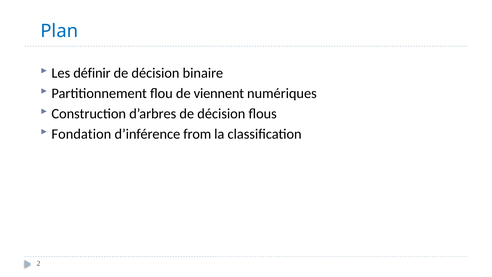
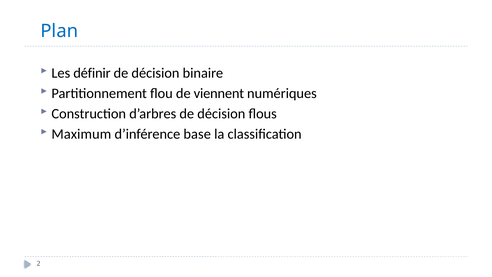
Fondation: Fondation -> Maximum (81, 134)
from: from -> base (197, 134)
